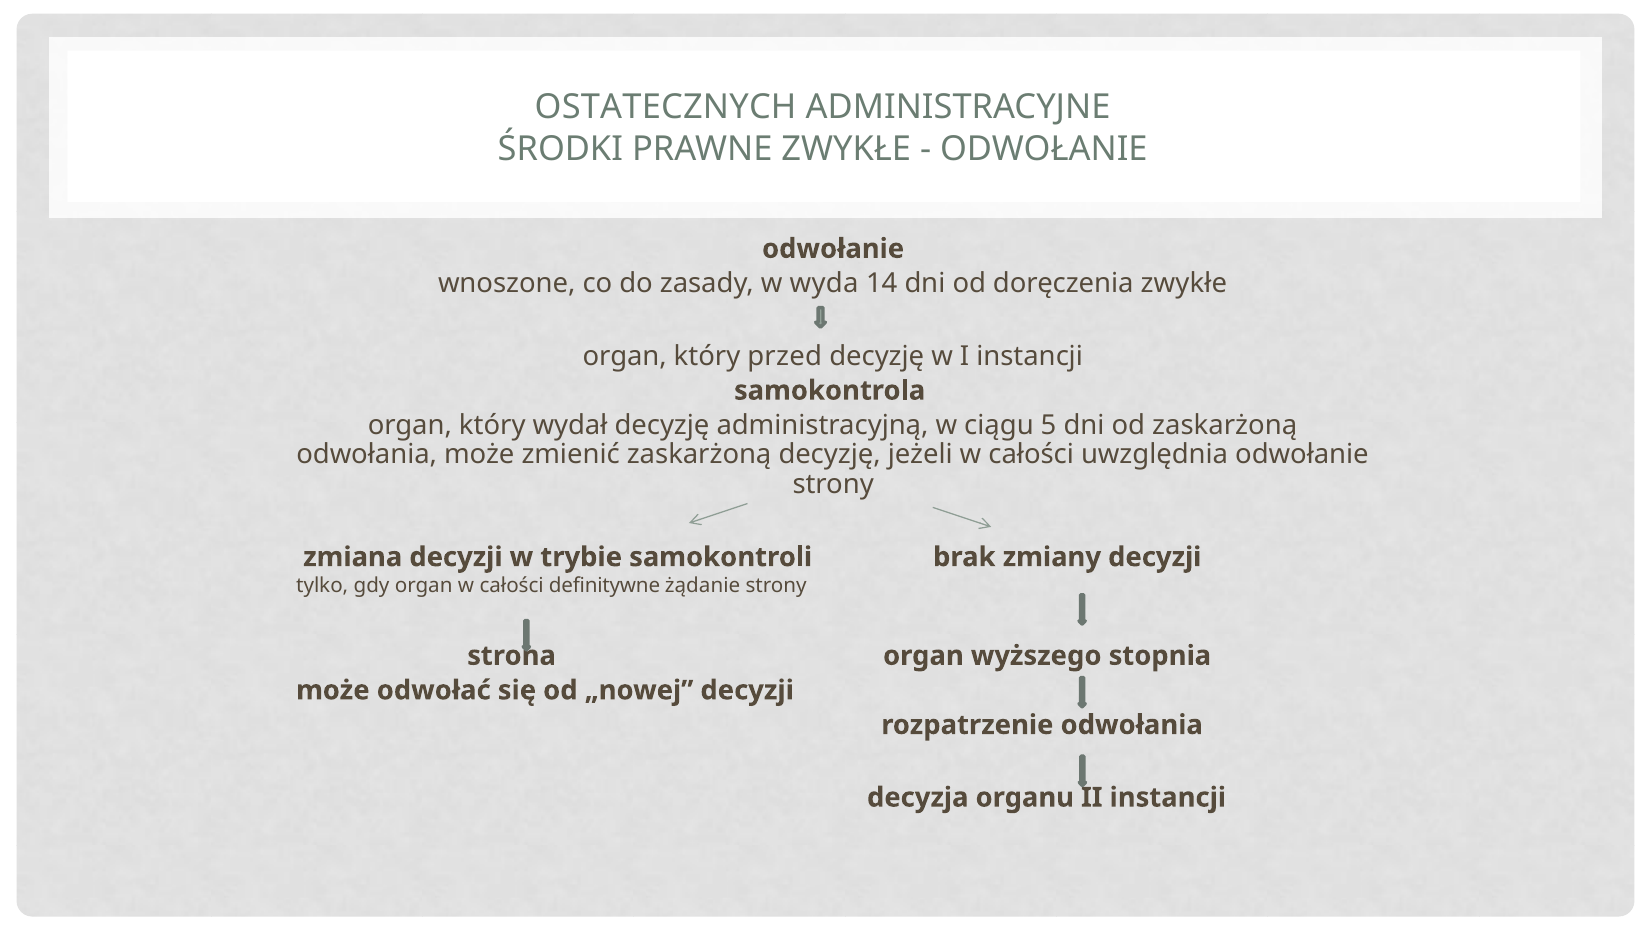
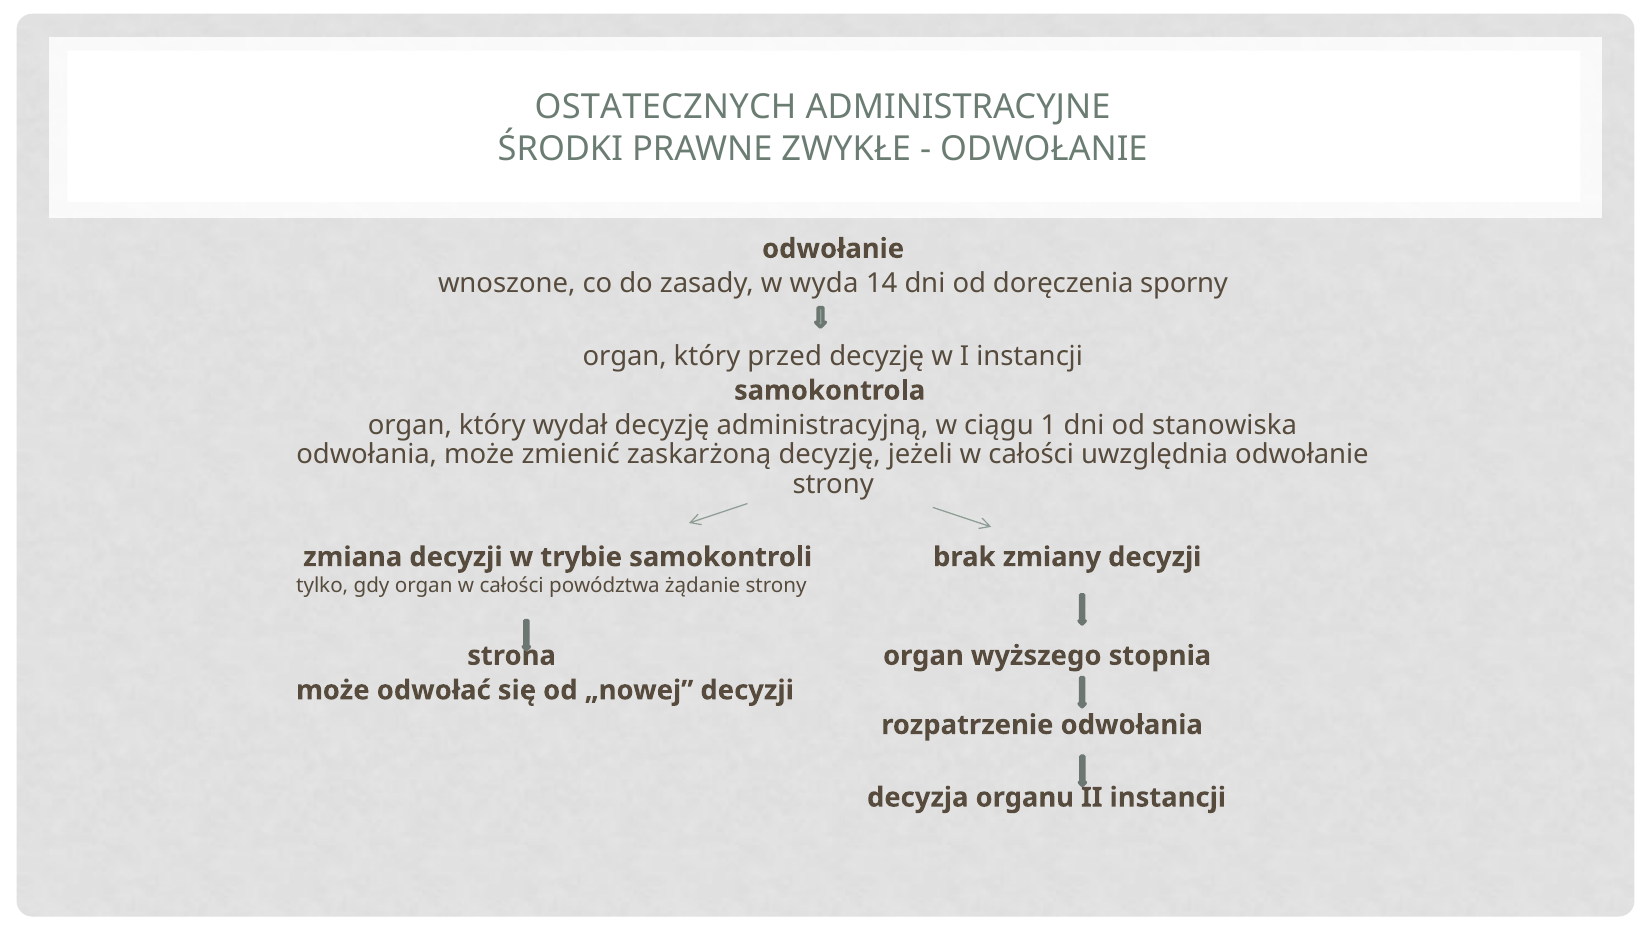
doręczenia zwykłe: zwykłe -> sporny (1184, 283)
5: 5 -> 1 (1049, 425)
od zaskarżoną: zaskarżoną -> stanowiska (1225, 425)
definitywne: definitywne -> powództwa (604, 586)
